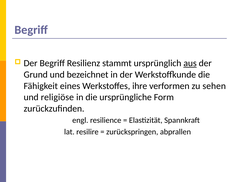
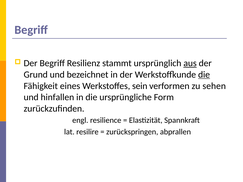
die underline: none -> present (204, 75)
ihre: ihre -> sein (140, 86)
religiöse: religiöse -> hinfallen (57, 97)
